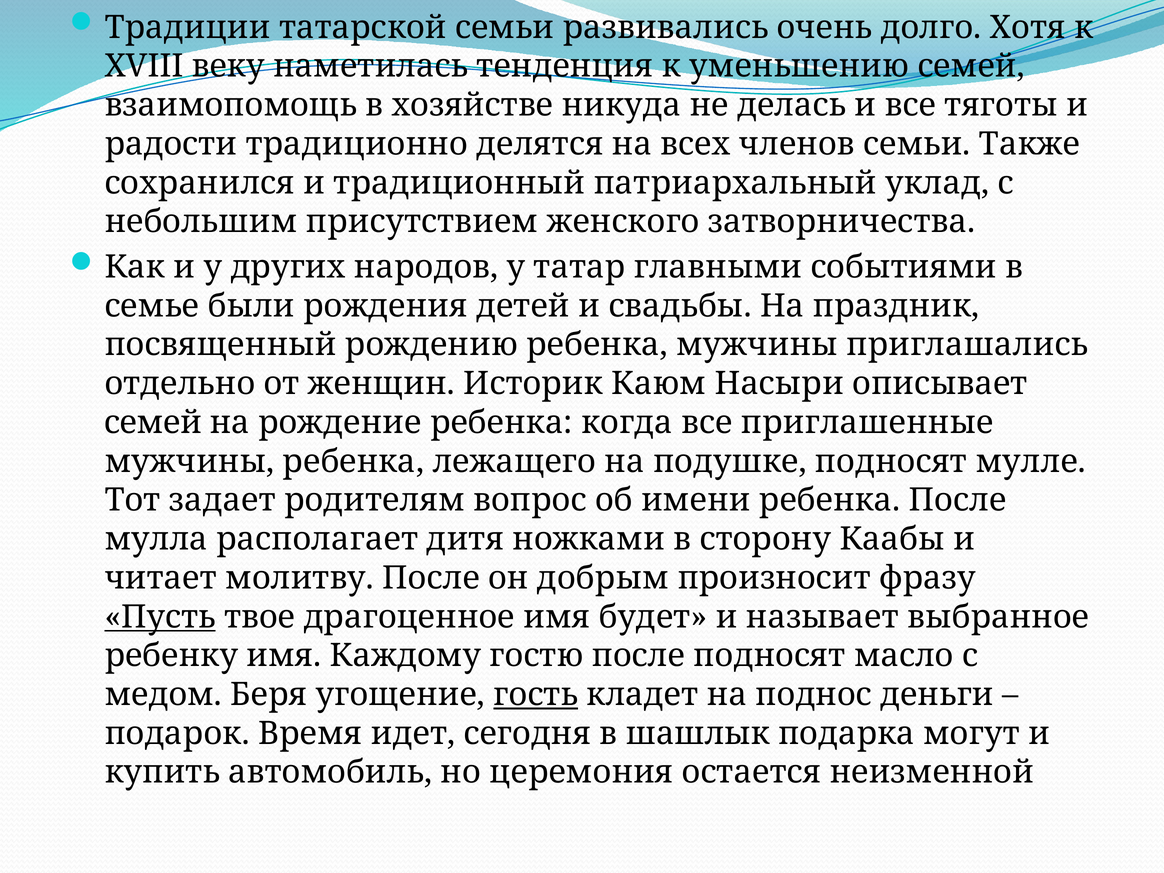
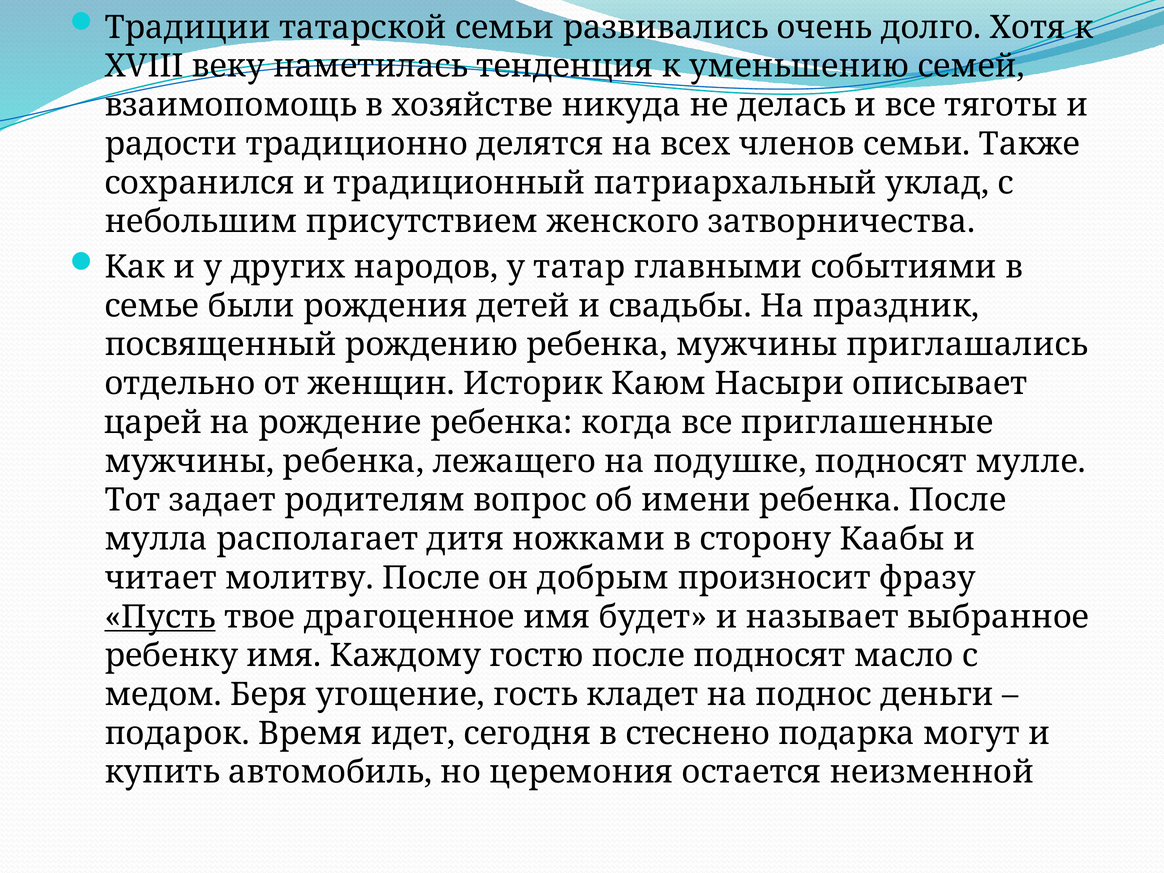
семей: семей -> царей (153, 423)
гость underline: present -> none (536, 695)
шашлык: шашлык -> стеснено (698, 733)
